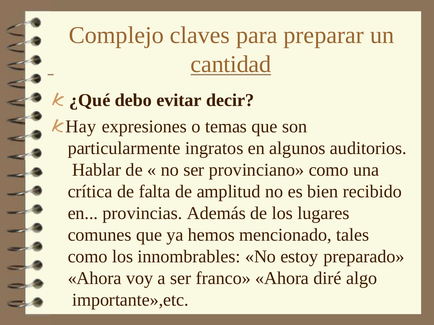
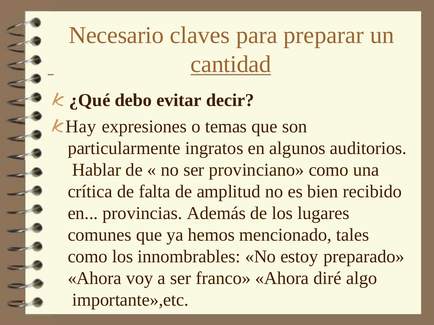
Complejo: Complejo -> Necesario (116, 35)
